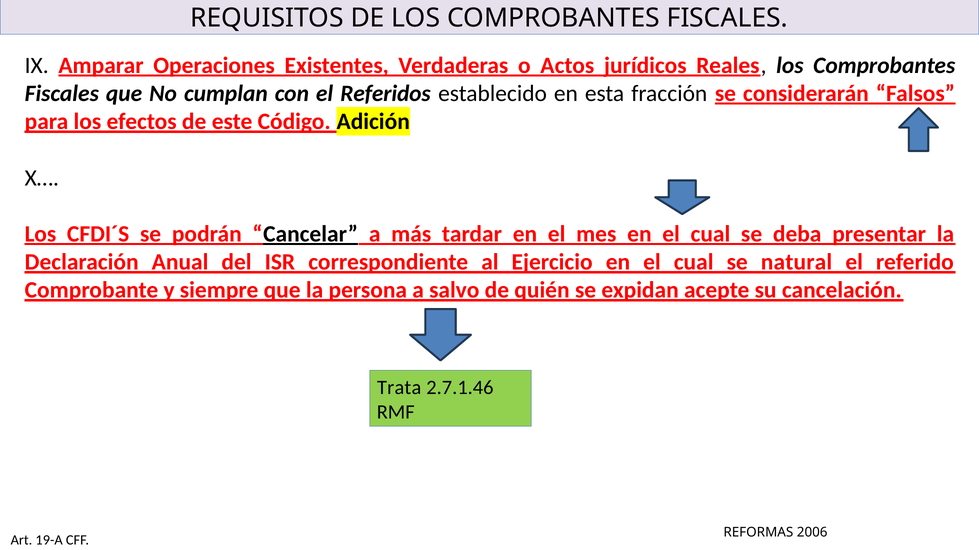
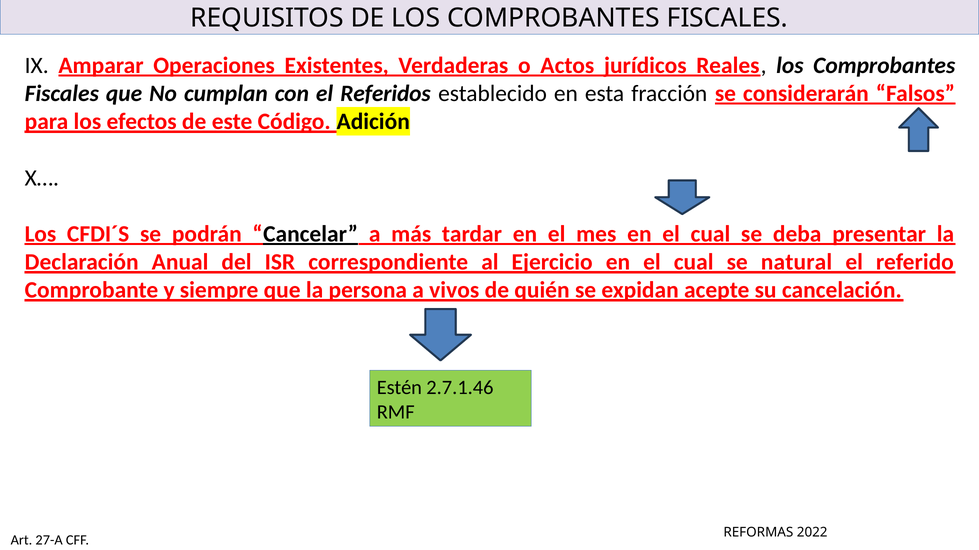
salvo: salvo -> vivos (454, 291)
Trata: Trata -> Estén (399, 388)
2006: 2006 -> 2022 (812, 533)
19-A: 19-A -> 27-A (49, 541)
